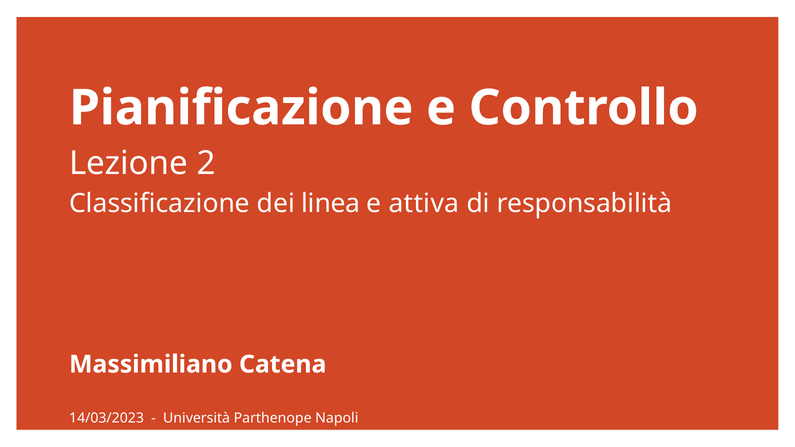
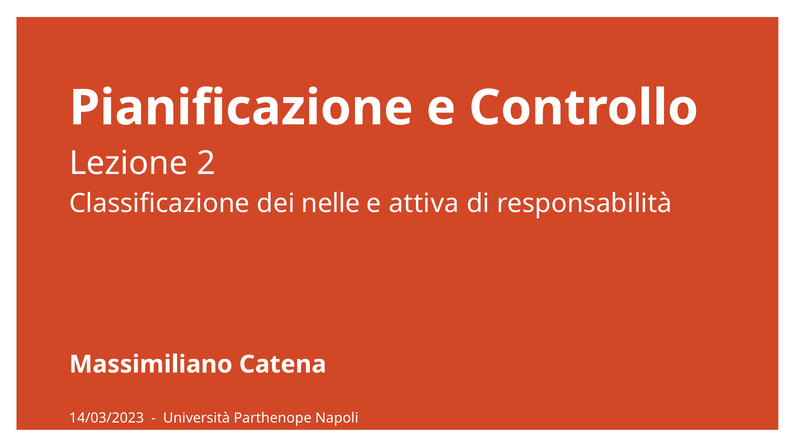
linea: linea -> nelle (331, 204)
